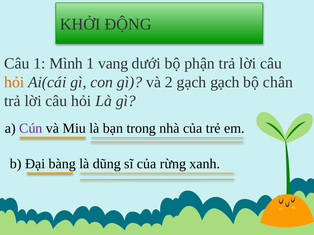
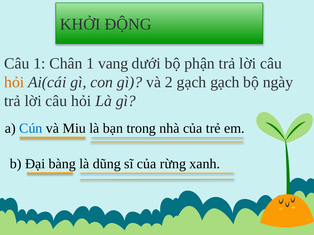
Mình: Mình -> Chân (66, 64)
chân: chân -> ngày (278, 82)
Cún colour: purple -> blue (31, 128)
